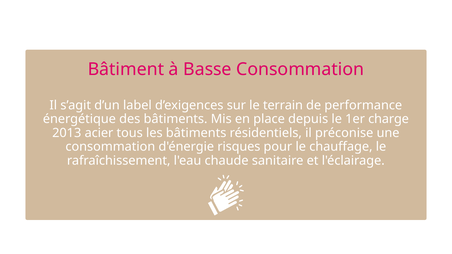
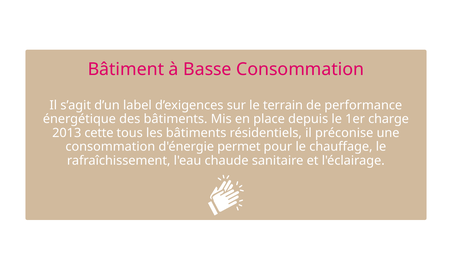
acier: acier -> cette (99, 133)
risques: risques -> permet (239, 147)
